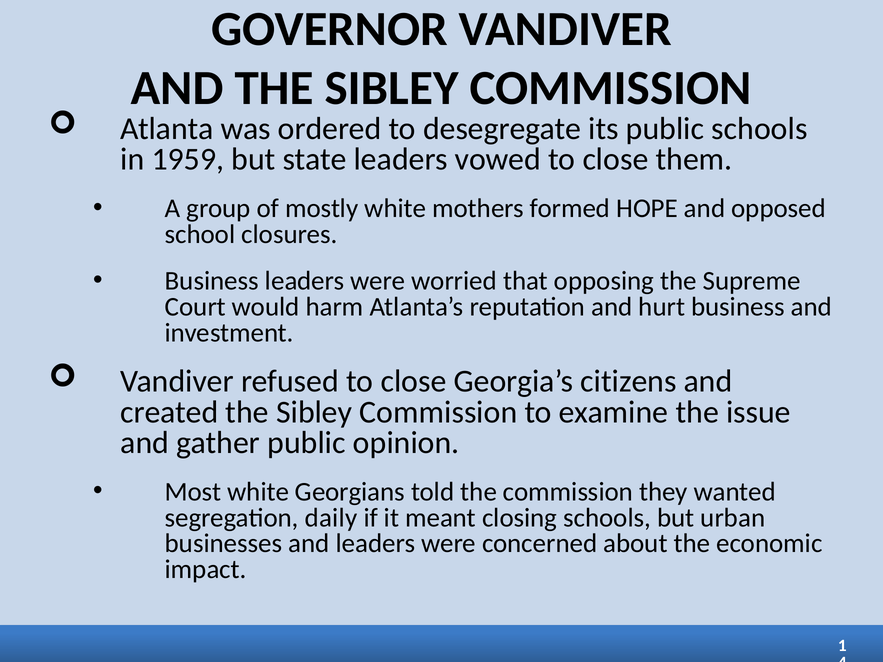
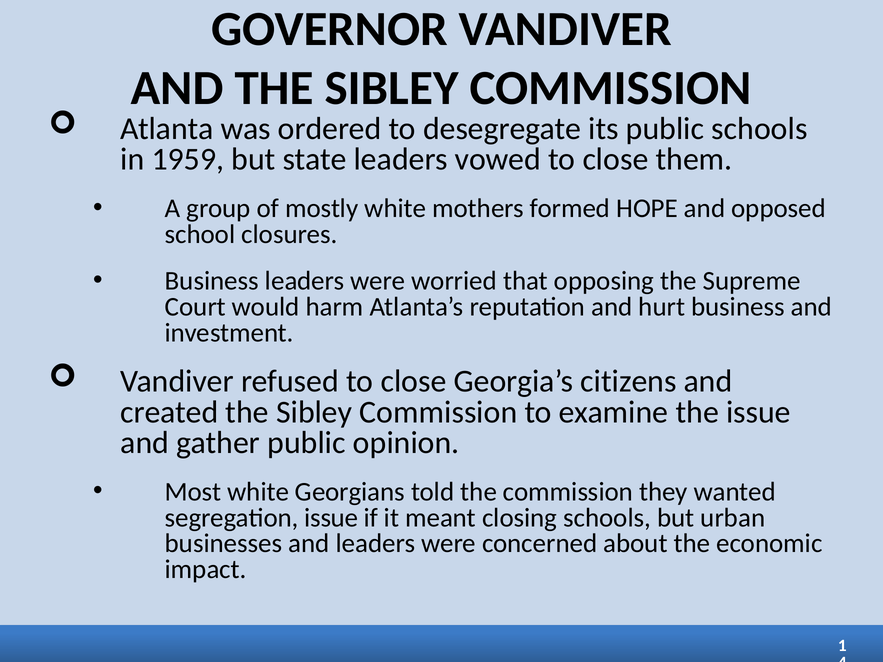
segregation daily: daily -> issue (331, 518)
